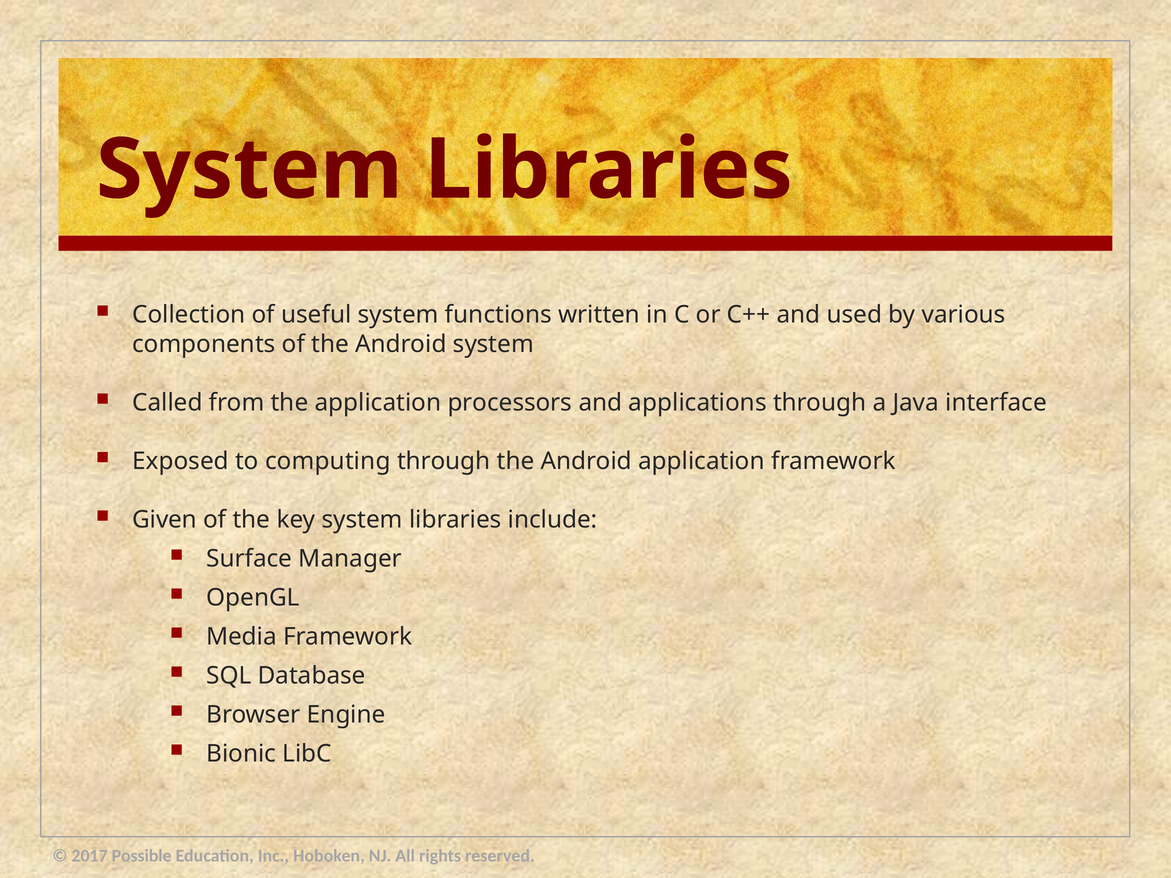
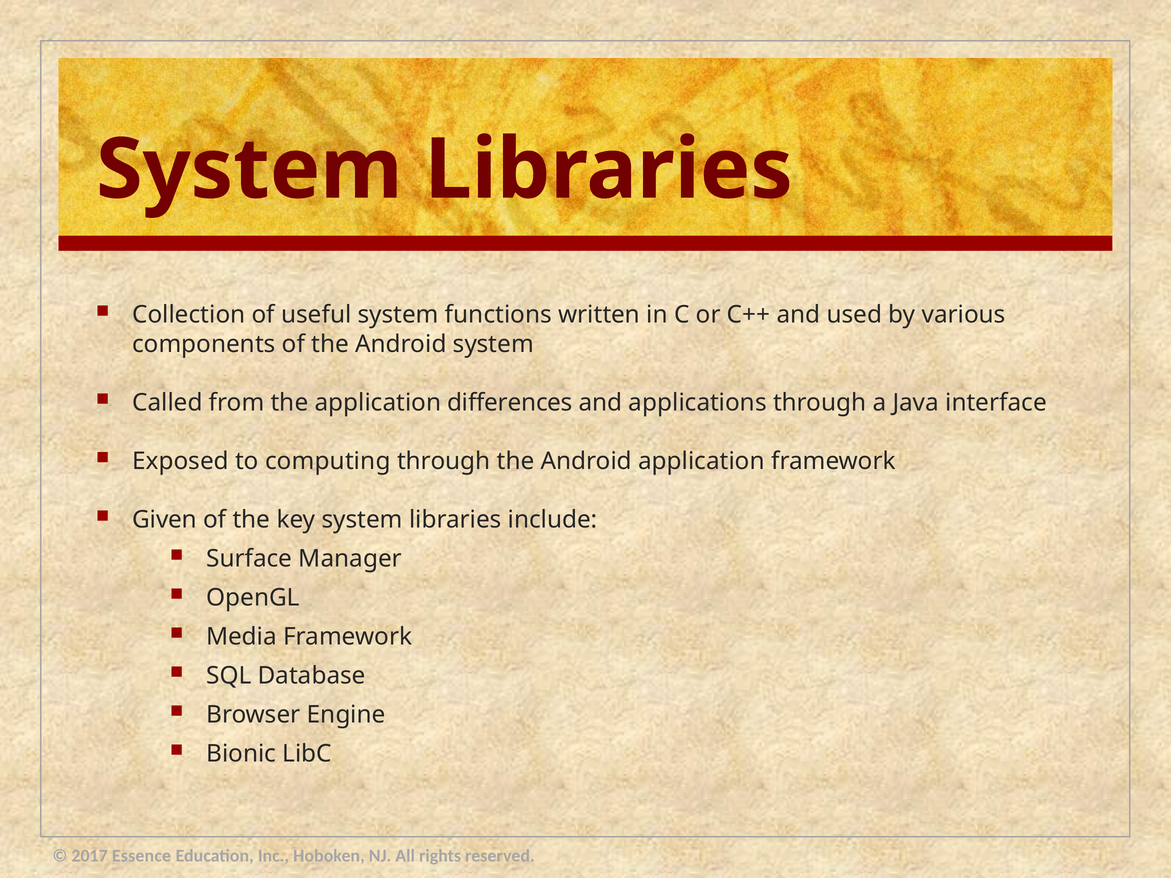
processors: processors -> differences (510, 403)
Possible: Possible -> Essence (141, 856)
